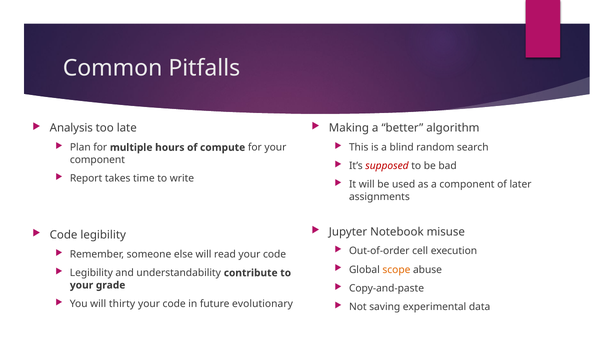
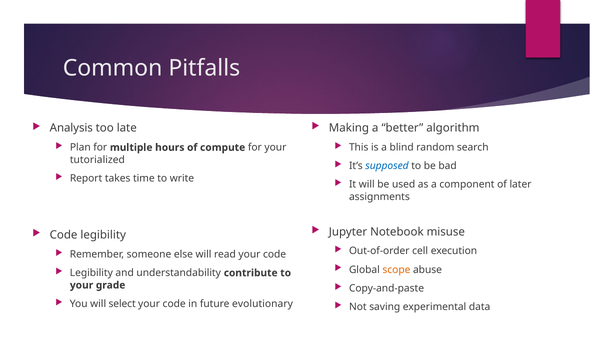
component: component -> tutorialized (97, 160)
supposed colour: red -> blue (387, 166)
thirty: thirty -> select (122, 304)
